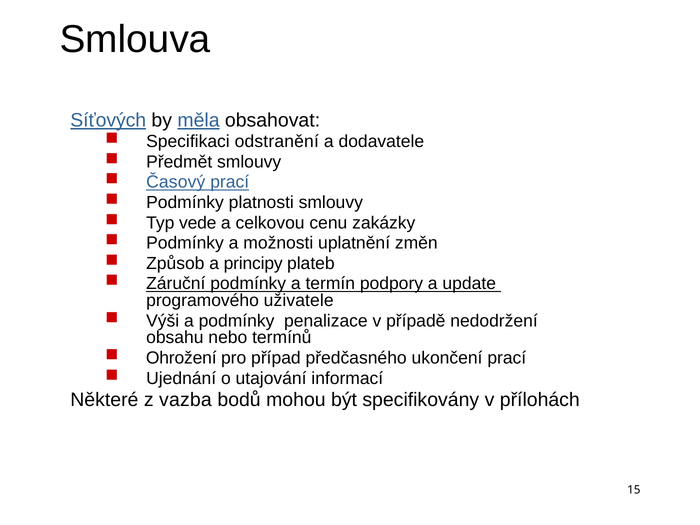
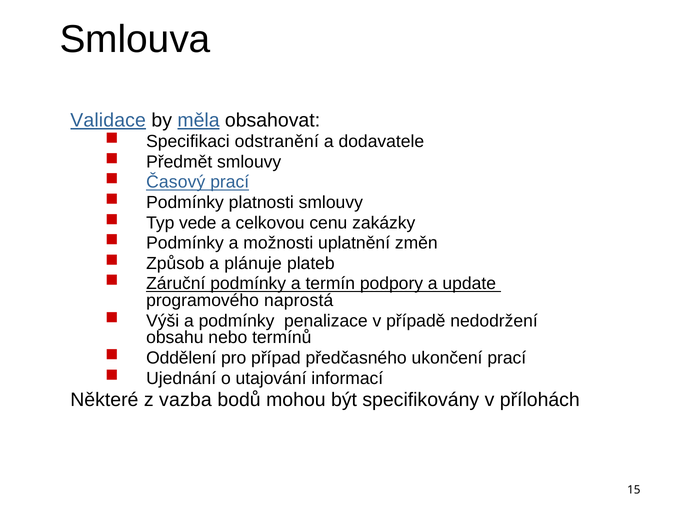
Síťových: Síťových -> Validace (108, 120)
principy: principy -> plánuje (253, 263)
uživatele: uživatele -> naprostá (299, 300)
Ohrožení: Ohrožení -> Oddělení (181, 358)
